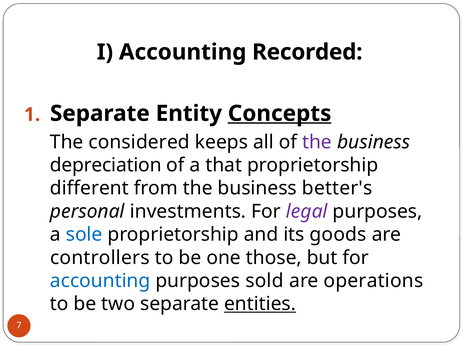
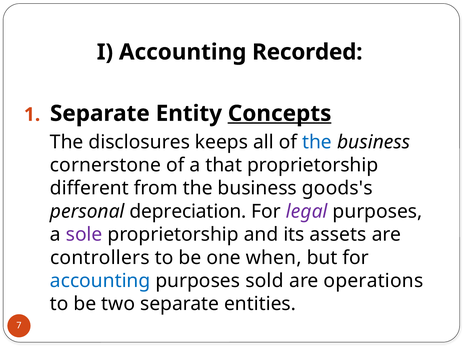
considered: considered -> disclosures (139, 142)
the colour: purple -> blue (317, 142)
depreciation: depreciation -> cornerstone (106, 165)
better's: better's -> goods's (337, 188)
investments: investments -> depreciation (188, 212)
sole colour: blue -> purple (84, 235)
goods: goods -> assets (338, 235)
those: those -> when (274, 258)
entities underline: present -> none (260, 304)
